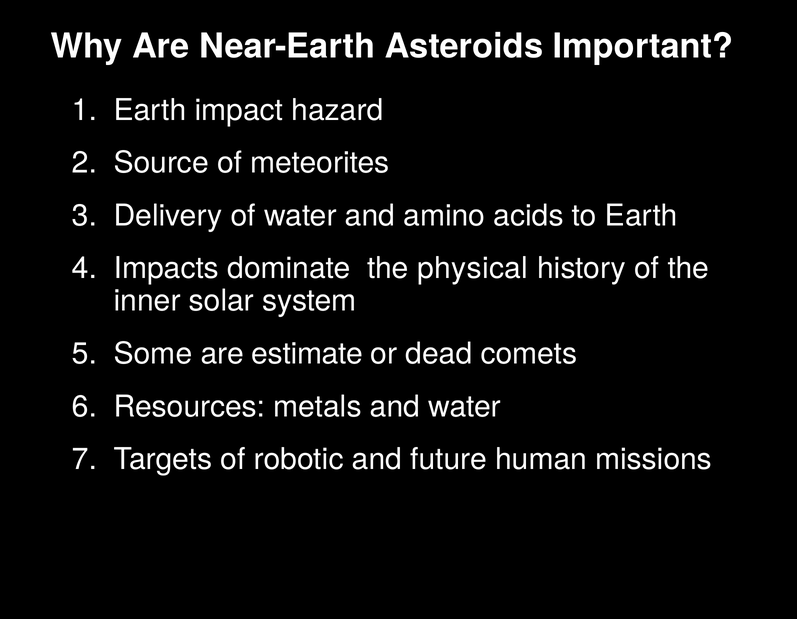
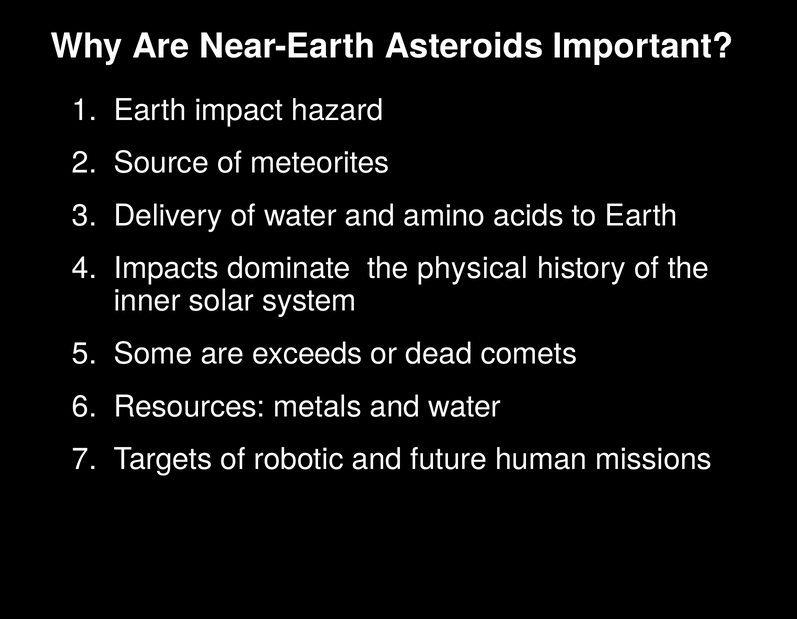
estimate: estimate -> exceeds (307, 354)
